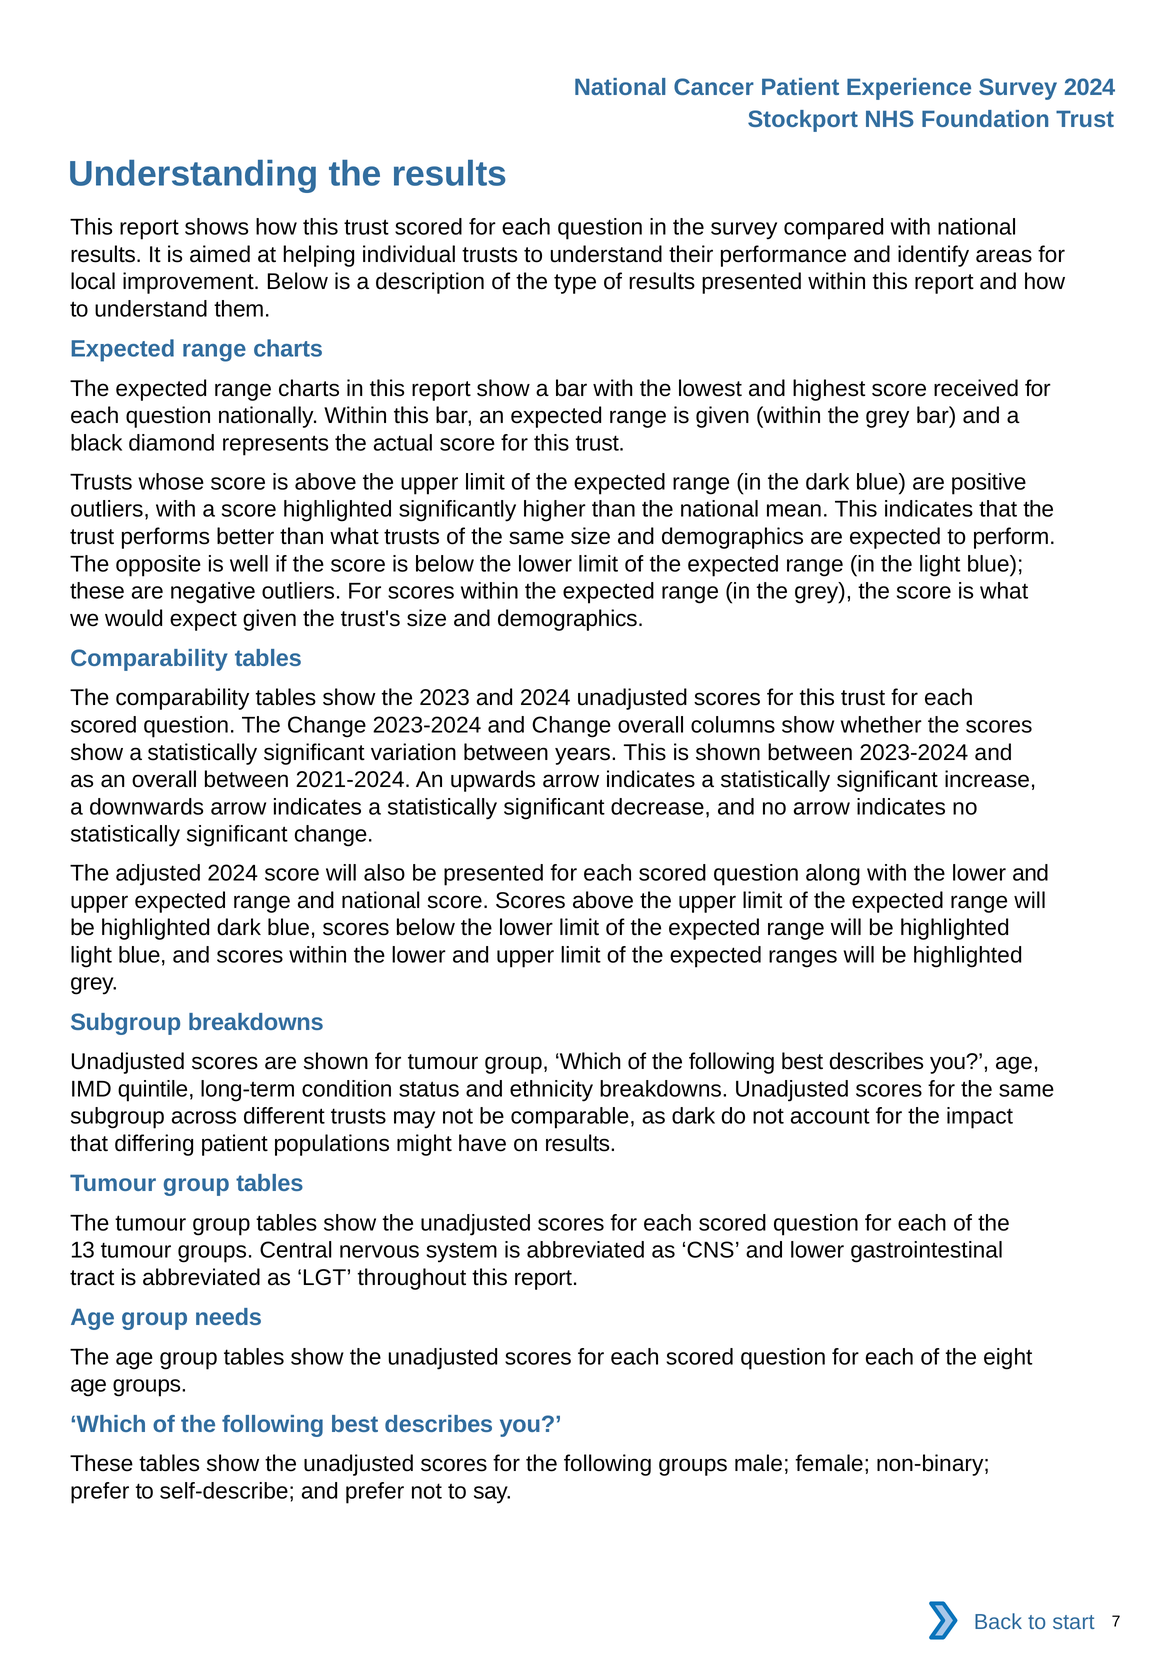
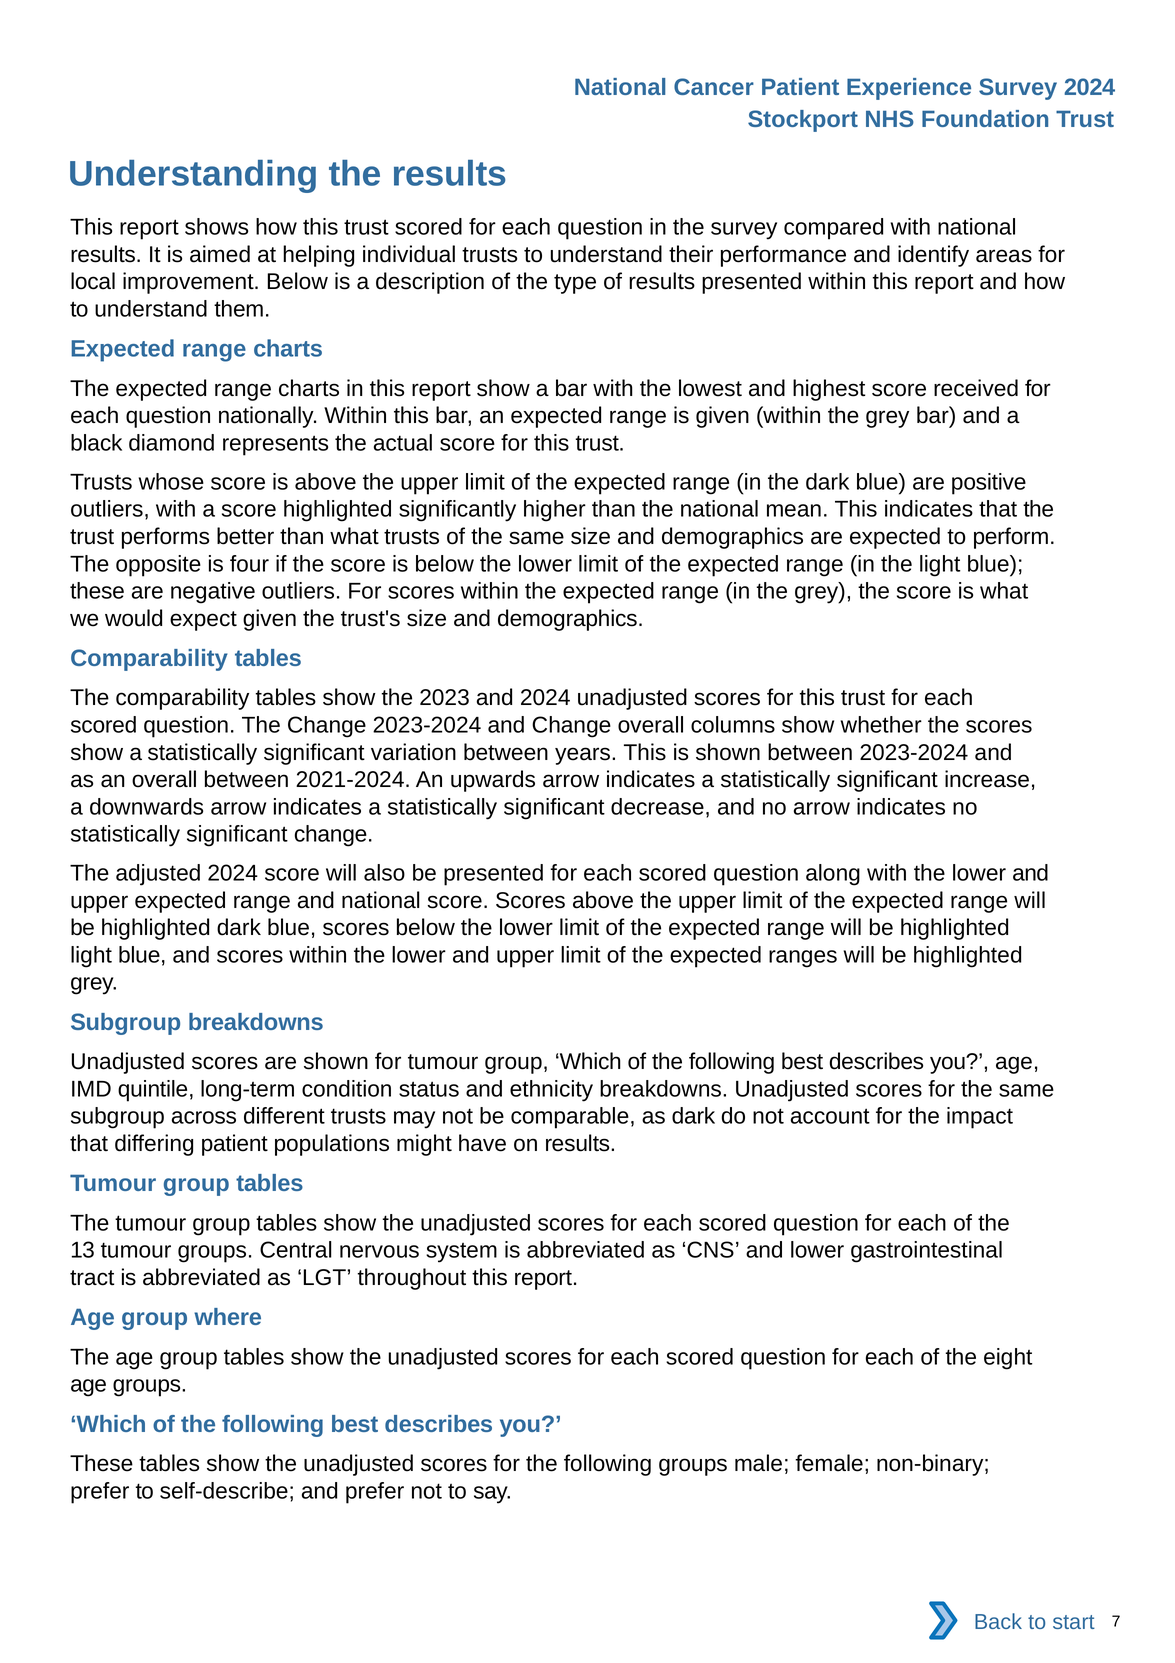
well: well -> four (249, 564)
needs: needs -> where (228, 1317)
